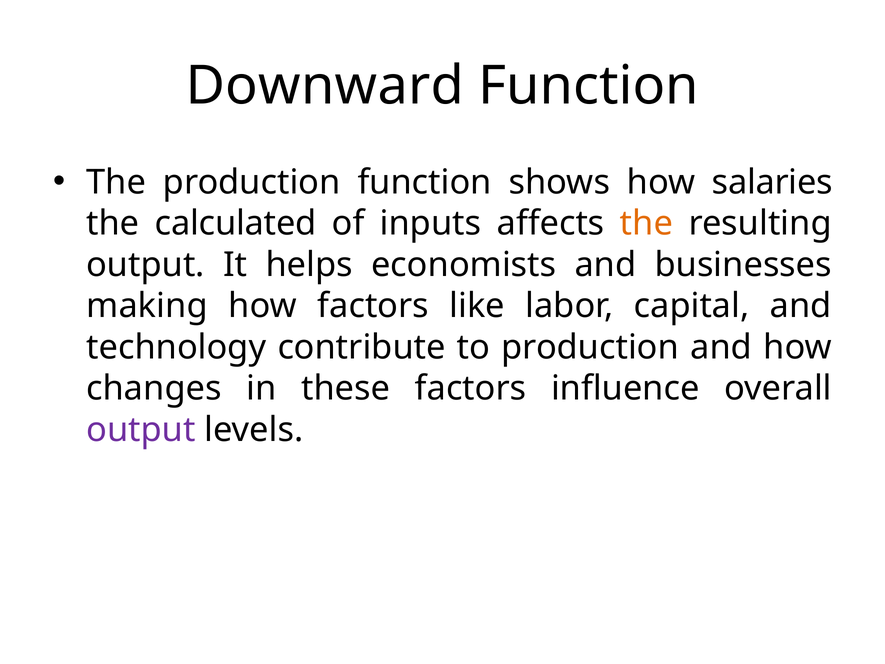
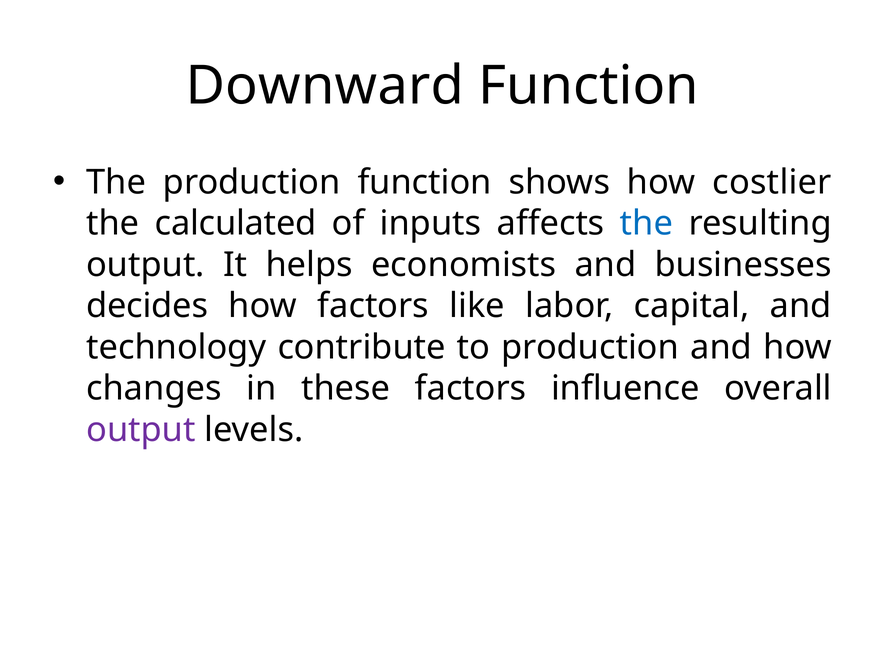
salaries: salaries -> costlier (772, 182)
the colour: orange -> blue (646, 224)
making: making -> decides (147, 306)
